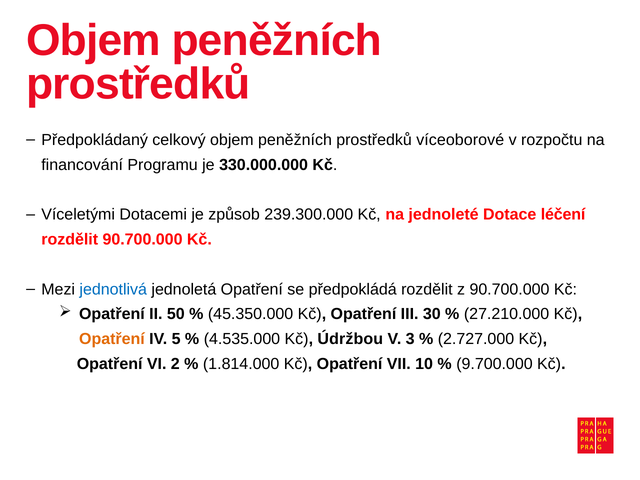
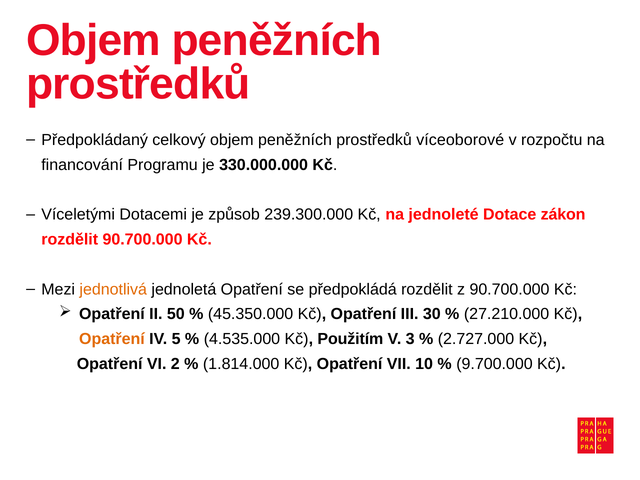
léčení: léčení -> zákon (563, 215)
jednotlivá colour: blue -> orange (113, 289)
Údržbou: Údržbou -> Použitím (350, 339)
